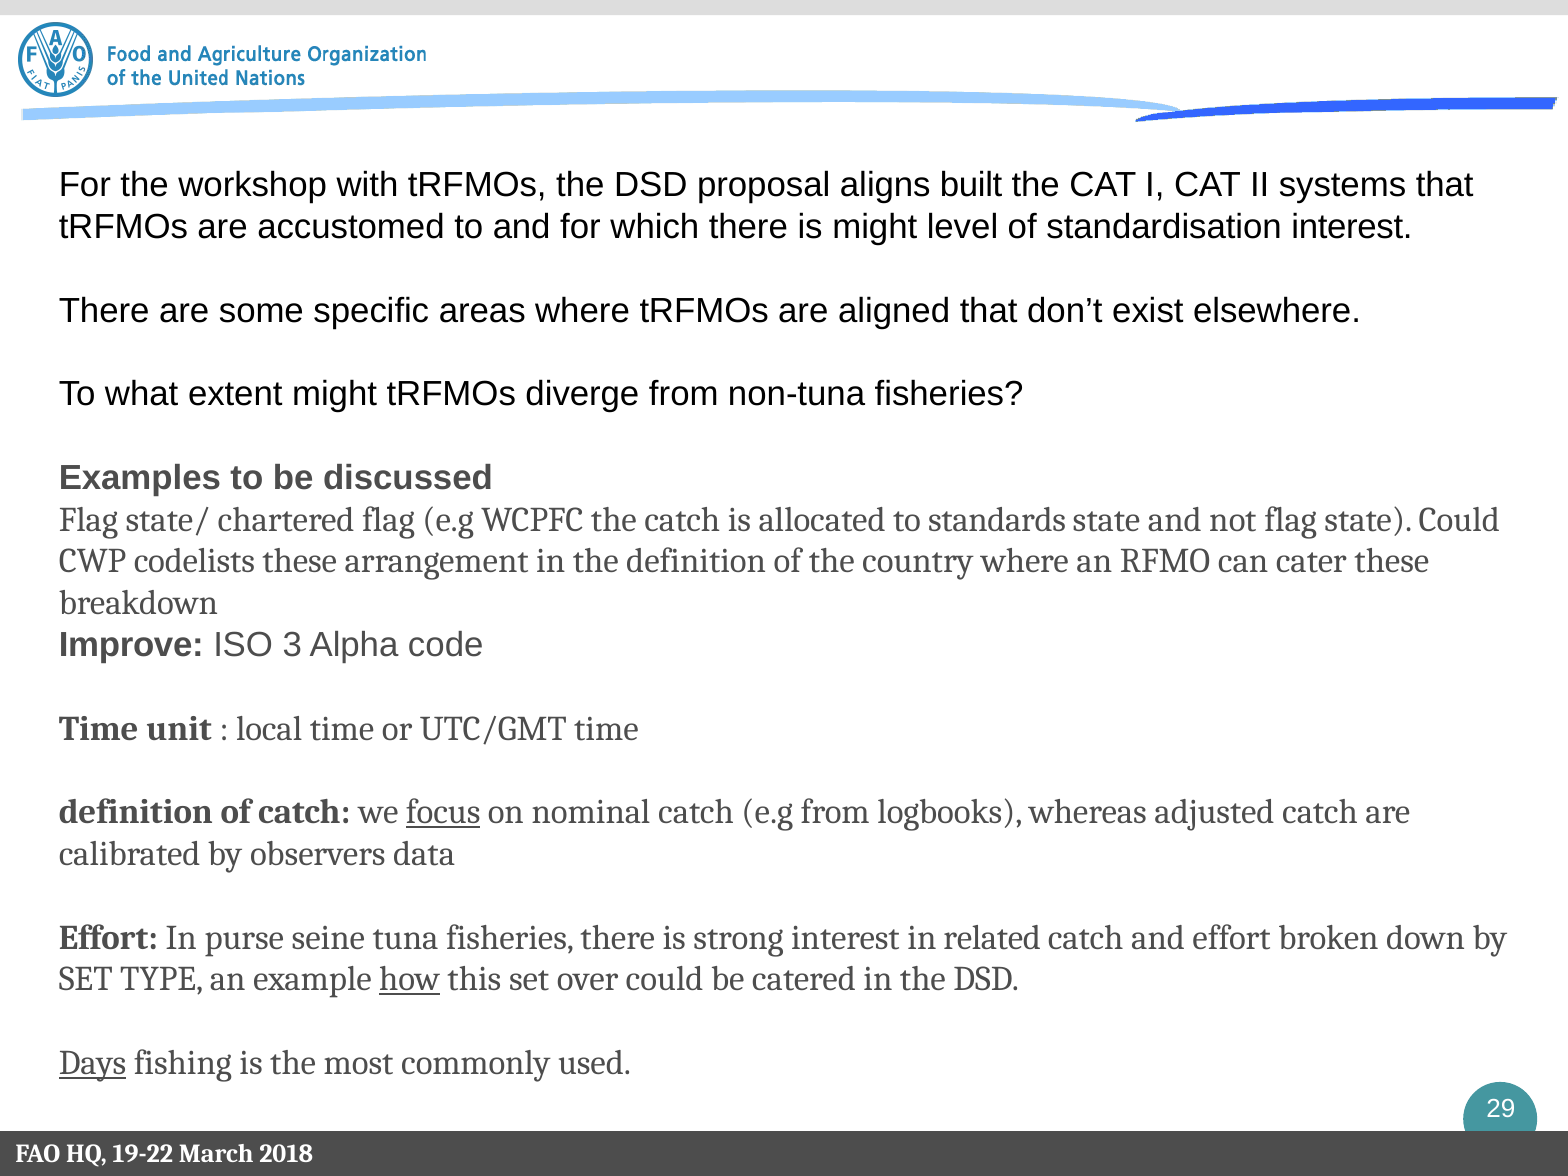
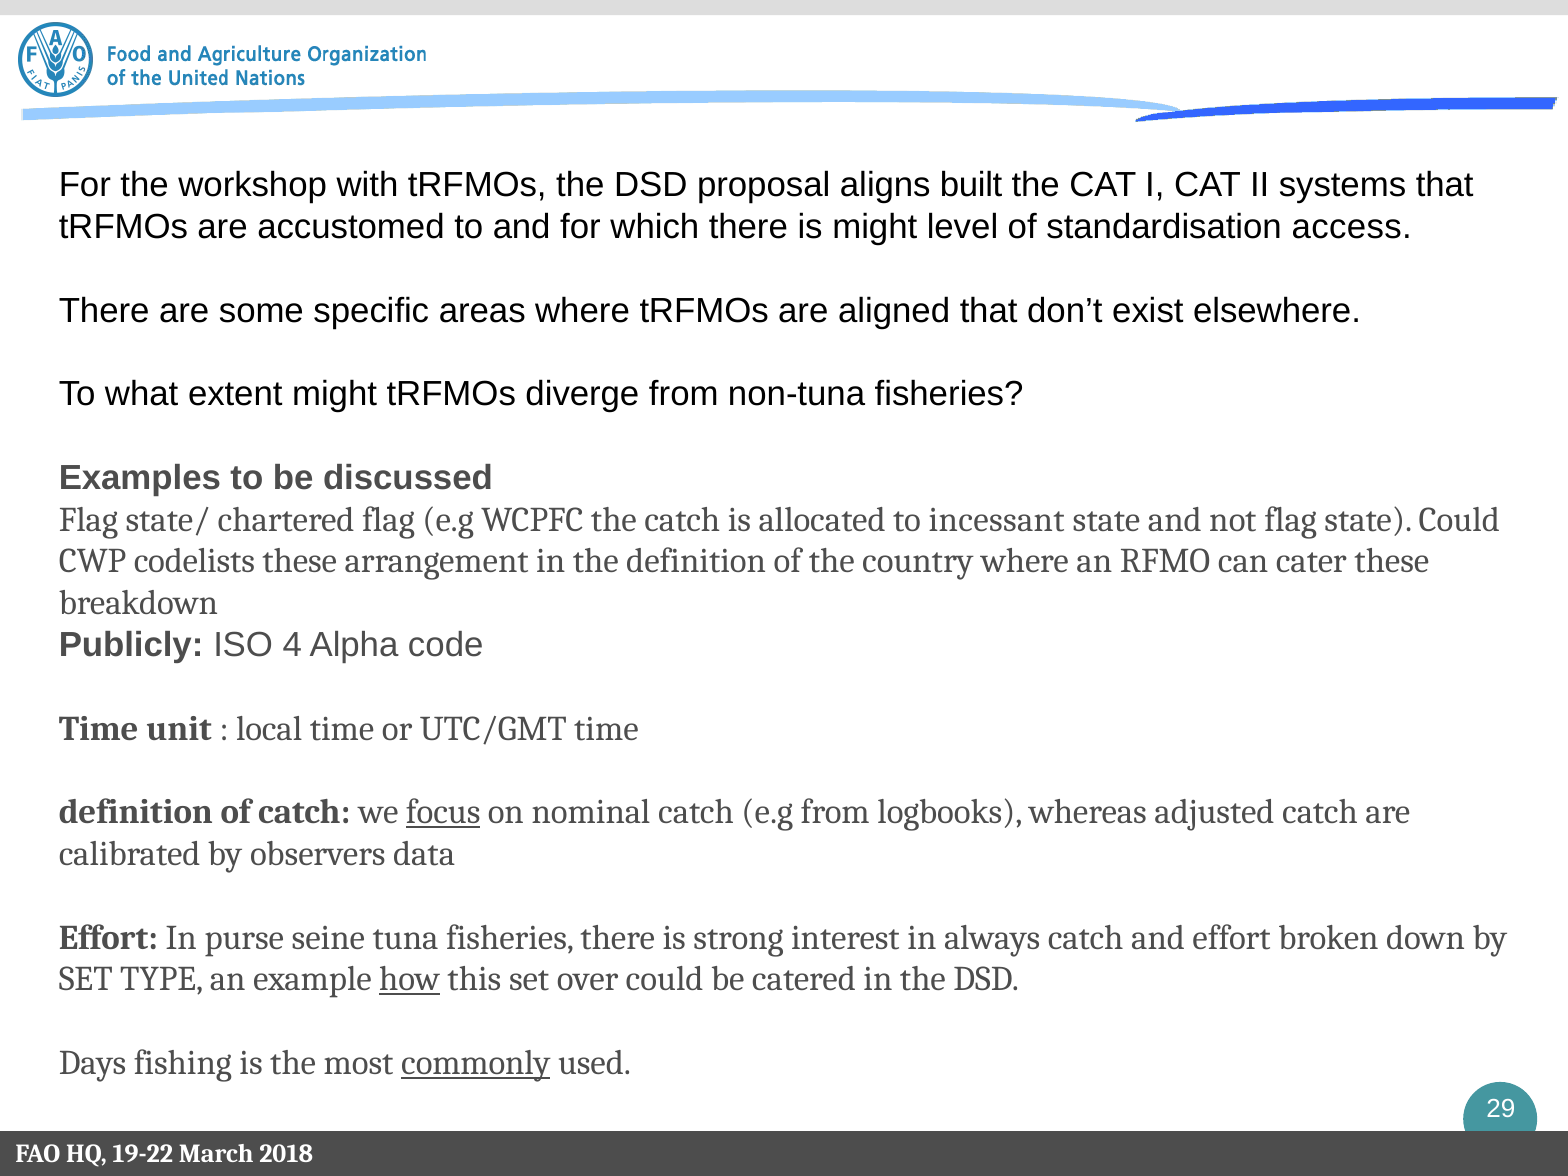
standardisation interest: interest -> access (1352, 227)
standards: standards -> incessant (997, 520)
Improve: Improve -> Publicly (131, 645)
3: 3 -> 4 (292, 645)
related: related -> always (992, 938)
Days underline: present -> none (93, 1063)
commonly underline: none -> present (476, 1063)
